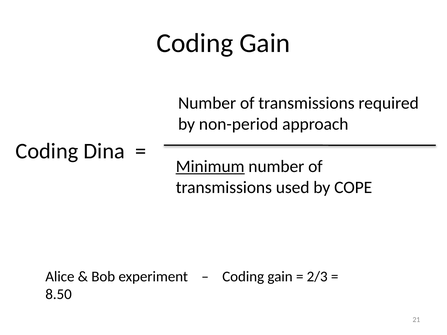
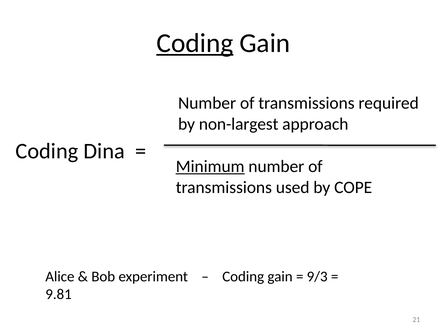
Coding underline: none -> present (195, 43)
non-period: non-period -> non-largest (239, 124)
2/3: 2/3 -> 9/3 (317, 277)
8.50: 8.50 -> 9.81 (59, 295)
